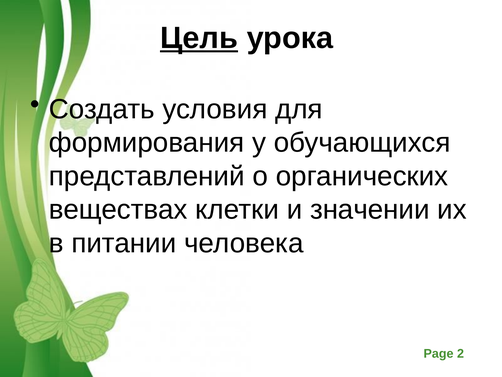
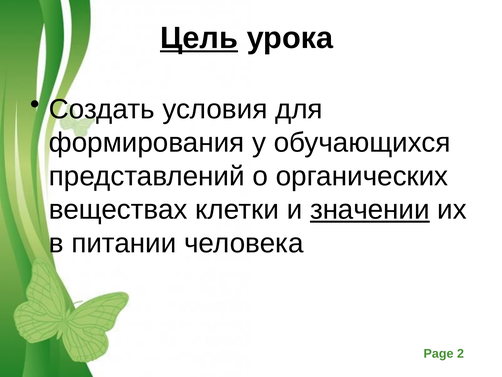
значении underline: none -> present (370, 209)
